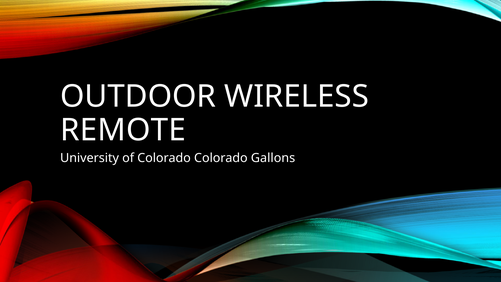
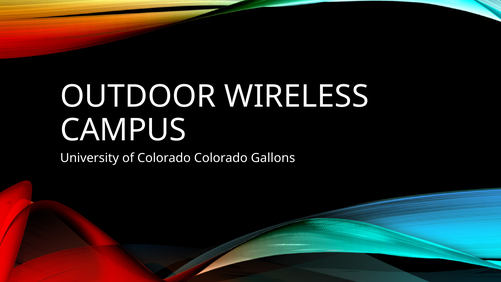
REMOTE: REMOTE -> CAMPUS (123, 130)
